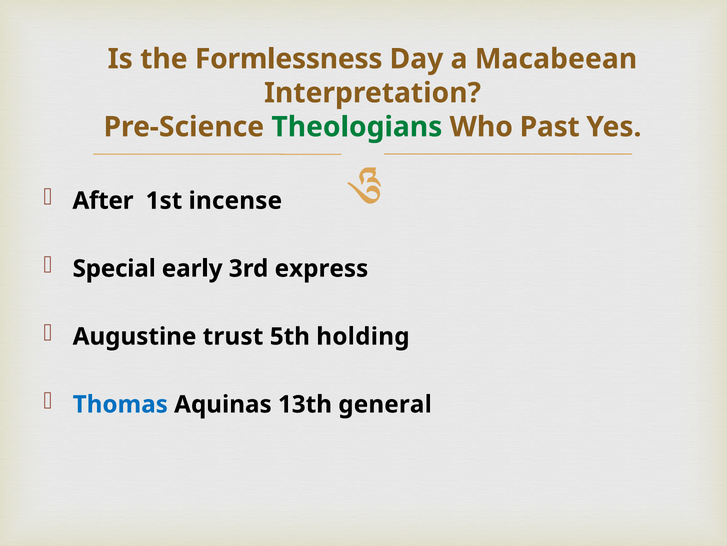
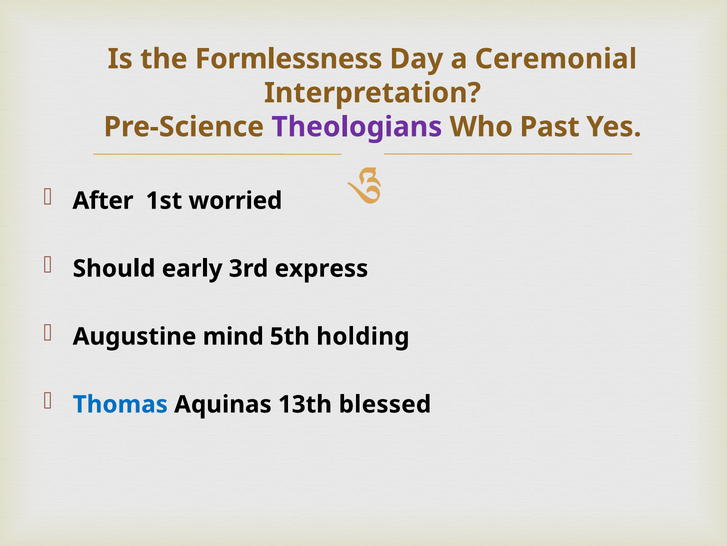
Macabeean: Macabeean -> Ceremonial (556, 59)
Theologians colour: green -> purple (357, 127)
incense: incense -> worried (235, 200)
Special: Special -> Should (114, 268)
trust: trust -> mind (233, 336)
general: general -> blessed (385, 404)
